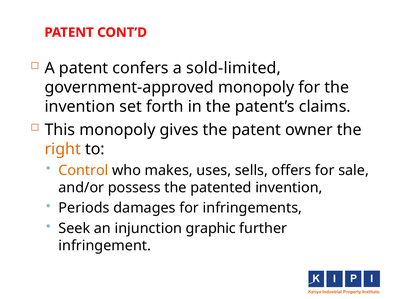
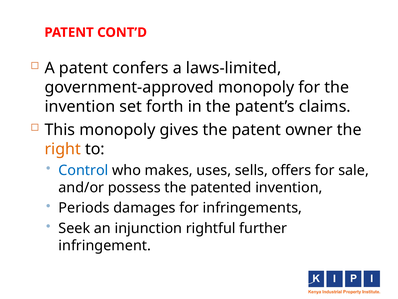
sold-limited: sold-limited -> laws-limited (234, 68)
Control colour: orange -> blue (83, 170)
graphic: graphic -> rightful (211, 228)
